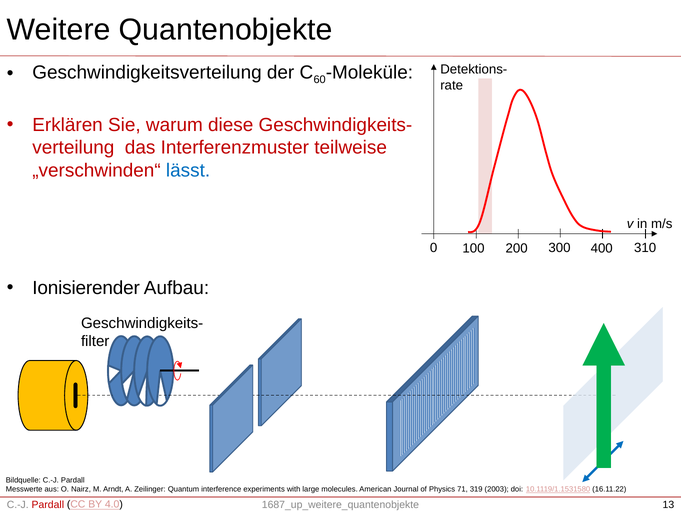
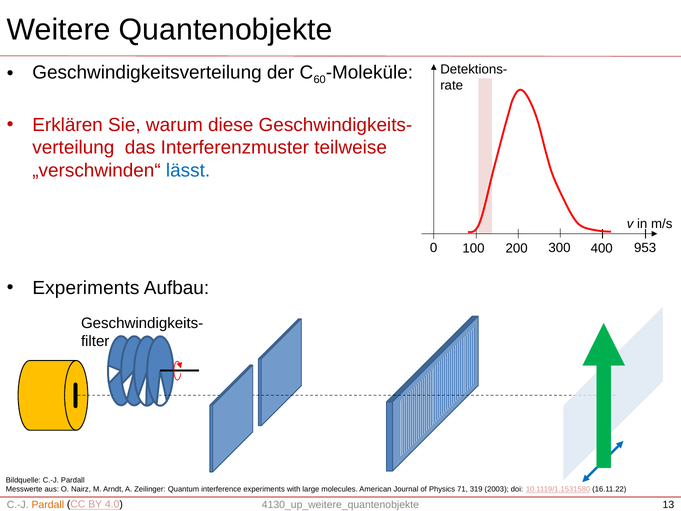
310: 310 -> 953 (645, 248)
Ionisierender: Ionisierender -> Experiments (86, 288)
Pardall colour: red -> orange (48, 504)
1687_up_weitere_quantenobjekte: 1687_up_weitere_quantenobjekte -> 4130_up_weitere_quantenobjekte (340, 504)
